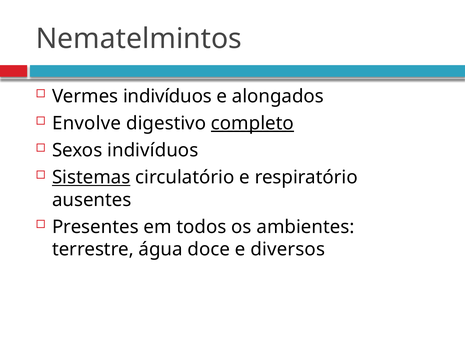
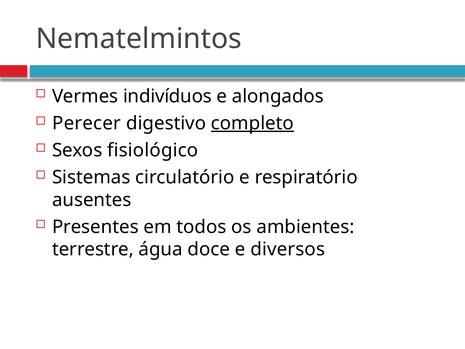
Envolve: Envolve -> Perecer (87, 123)
Sexos indivíduos: indivíduos -> fisiológico (153, 150)
Sistemas underline: present -> none (91, 177)
